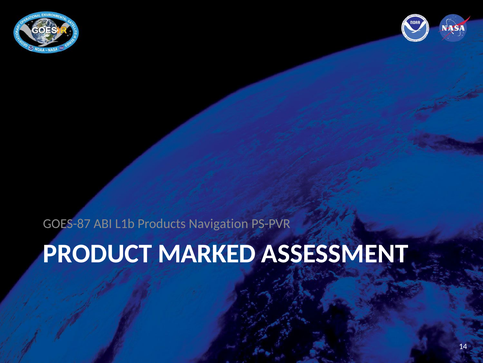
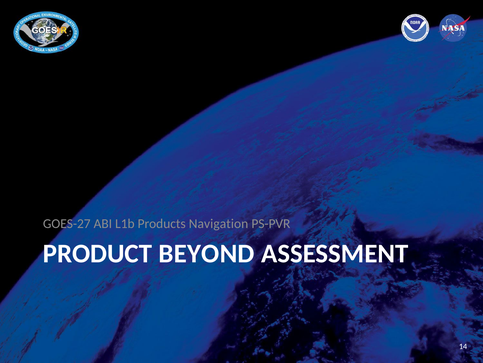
GOES-87: GOES-87 -> GOES-27 (67, 223)
MARKED: MARKED -> BEYOND (207, 253)
